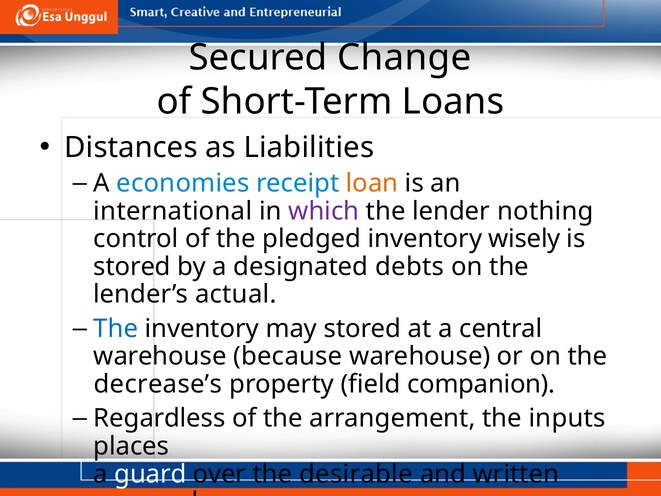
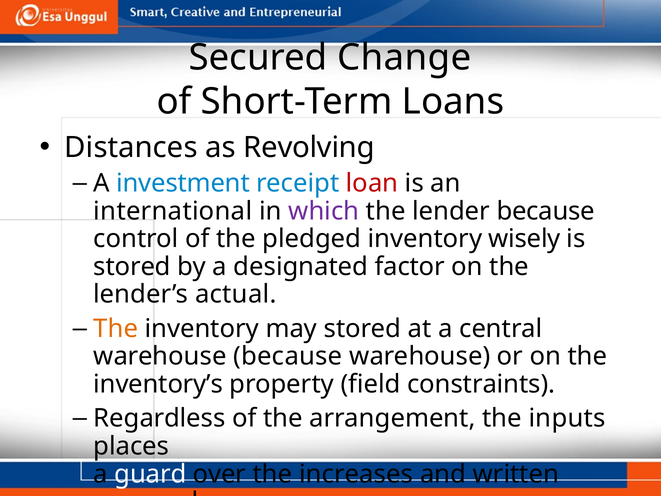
Liabilities: Liabilities -> Revolving (309, 148)
economies: economies -> investment (183, 183)
loan colour: orange -> red (372, 183)
lender nothing: nothing -> because (546, 211)
debts: debts -> factor (410, 267)
The colour: blue -> orange (116, 329)
decrease’s: decrease’s -> inventory’s (158, 384)
companion: companion -> constraints (481, 384)
desirable: desirable -> increases (356, 474)
